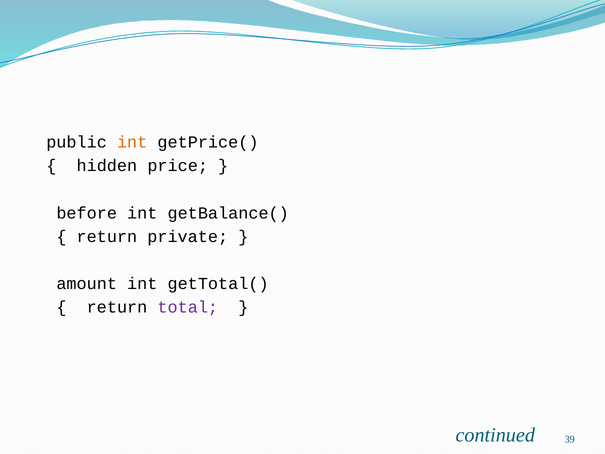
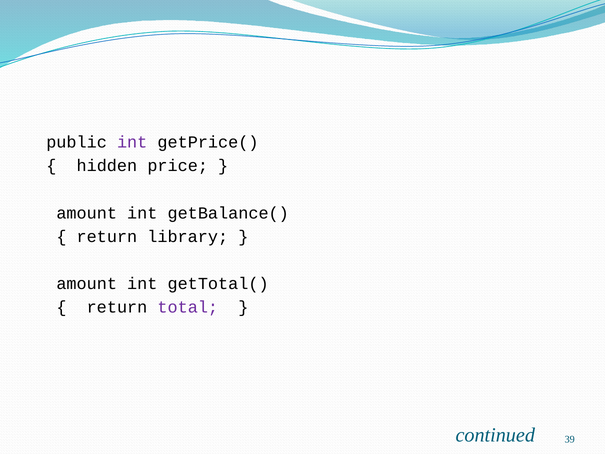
int colour: orange -> purple (132, 142)
before: before -> amount (87, 213)
private: private -> library (188, 236)
